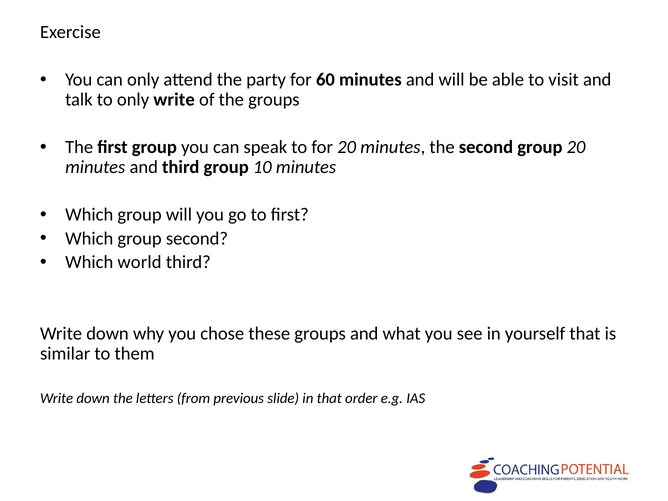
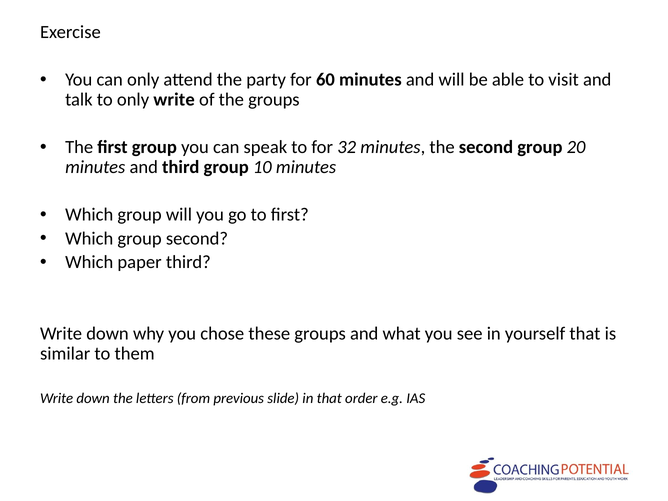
for 20: 20 -> 32 (347, 147)
world: world -> paper (140, 262)
